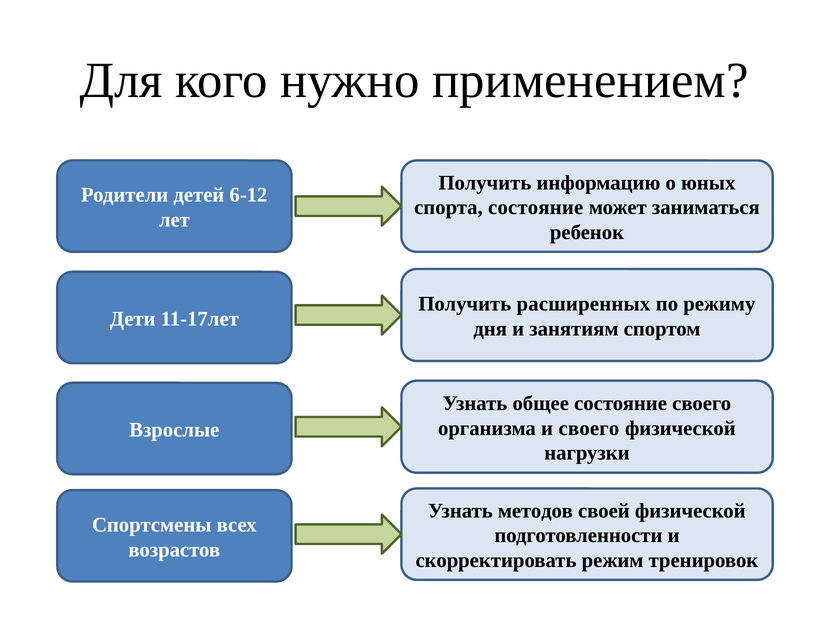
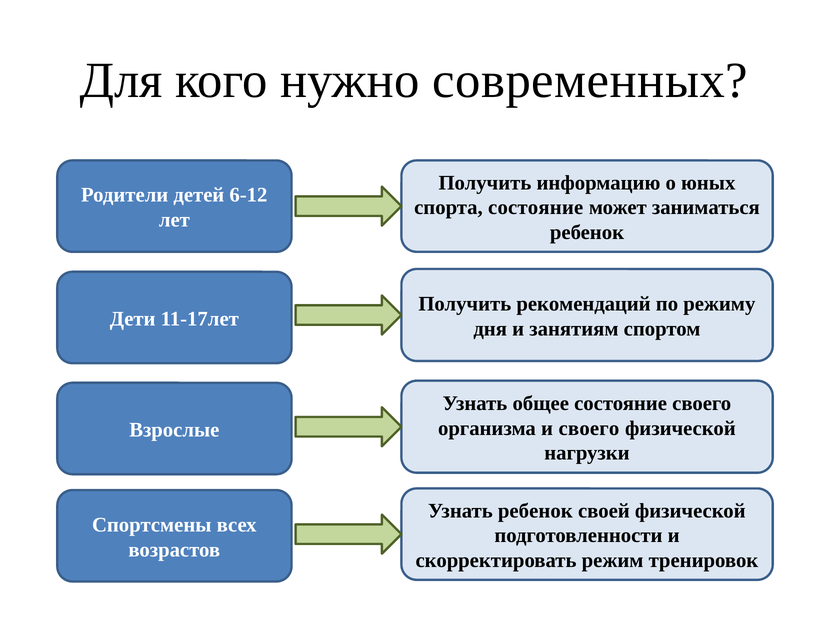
применением: применением -> современных (590, 80)
расширенных: расширенных -> рекомендаций (584, 304)
Узнать методов: методов -> ребенок (535, 510)
